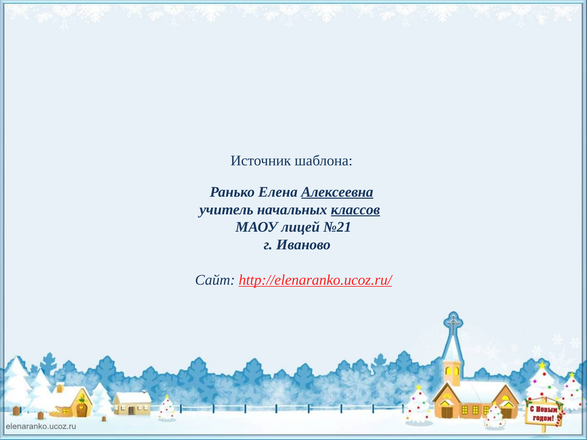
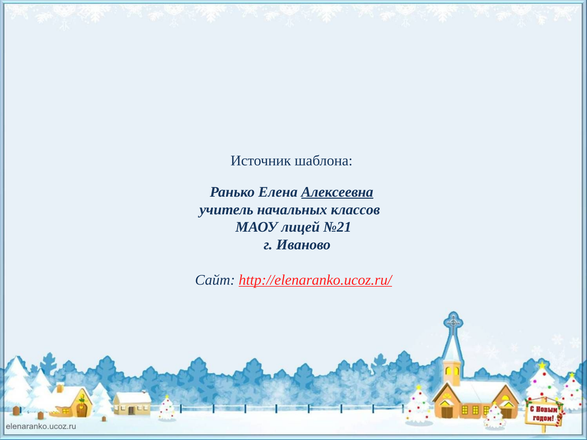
классов underline: present -> none (355, 210)
